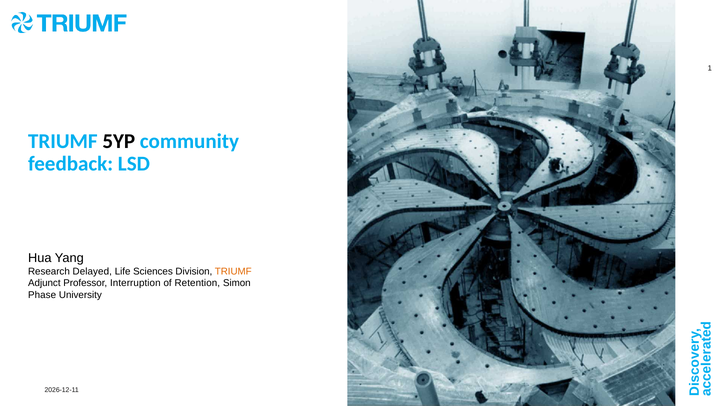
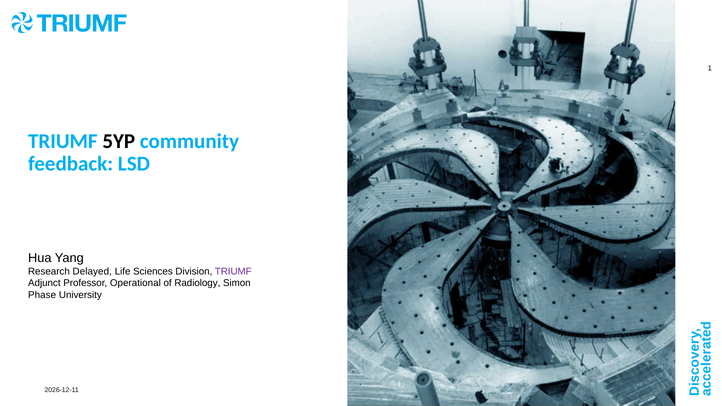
TRIUMF colour: orange -> purple (233, 272)
Interruption: Interruption -> Operational (135, 283)
Retention: Retention -> Radiology (197, 283)
